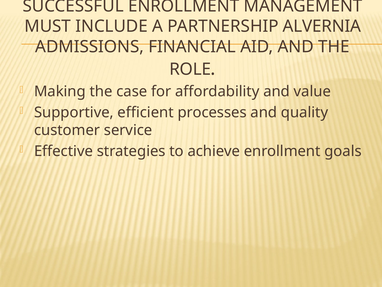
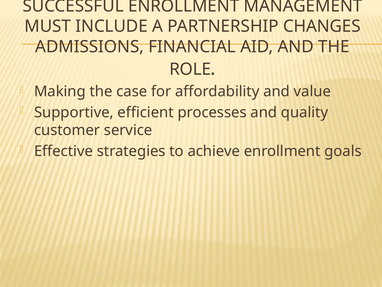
ALVERNIA: ALVERNIA -> CHANGES (322, 26)
